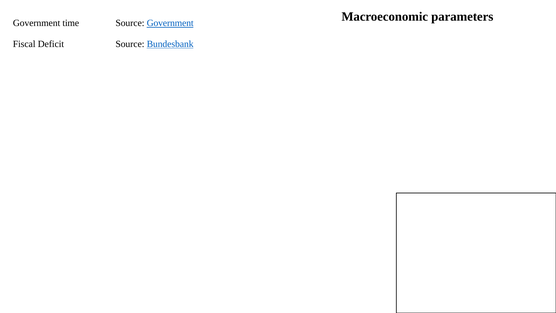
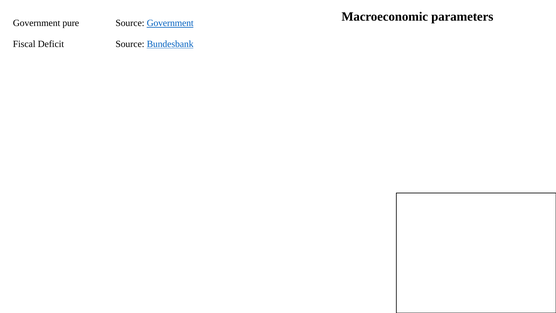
time: time -> pure (71, 23)
